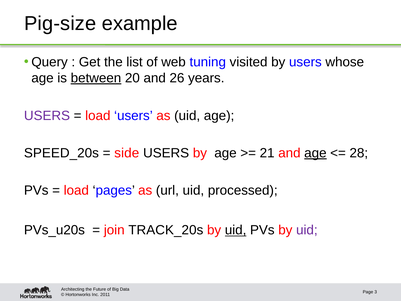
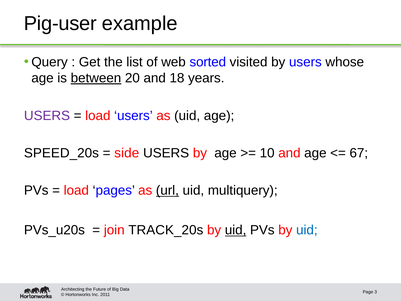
Pig-size: Pig-size -> Pig-user (60, 24)
tuning: tuning -> sorted (208, 62)
26: 26 -> 18 (177, 78)
21: 21 -> 10 (267, 153)
age underline: present -> none (315, 153)
28: 28 -> 67 (359, 153)
url underline: none -> present (167, 190)
processed: processed -> multiquery (243, 190)
uid colour: purple -> blue (307, 230)
